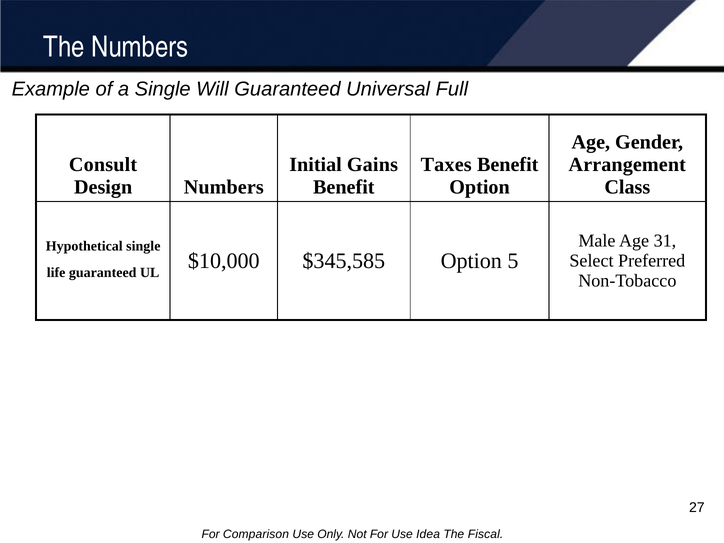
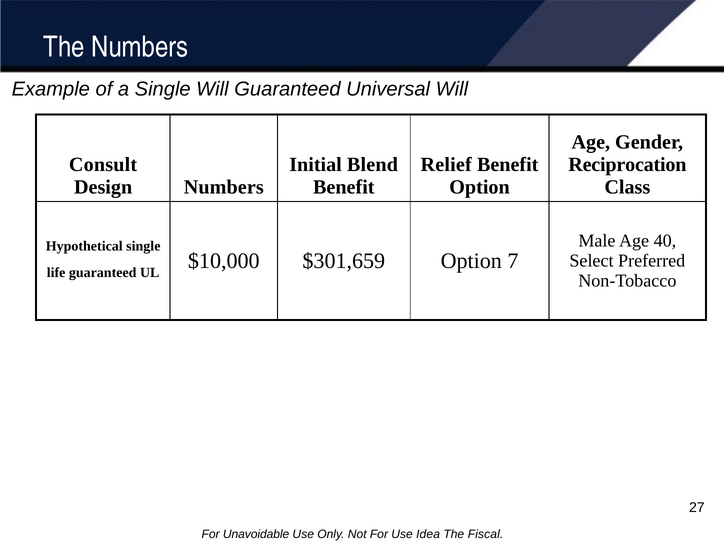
Universal Full: Full -> Will (452, 89)
Gains: Gains -> Blend (372, 165)
Taxes: Taxes -> Relief (446, 165)
Arrangement: Arrangement -> Reciprocation (627, 165)
31: 31 -> 40 (665, 241)
$345,585: $345,585 -> $301,659 (344, 261)
5: 5 -> 7 (513, 261)
Comparison: Comparison -> Unavoidable (256, 534)
